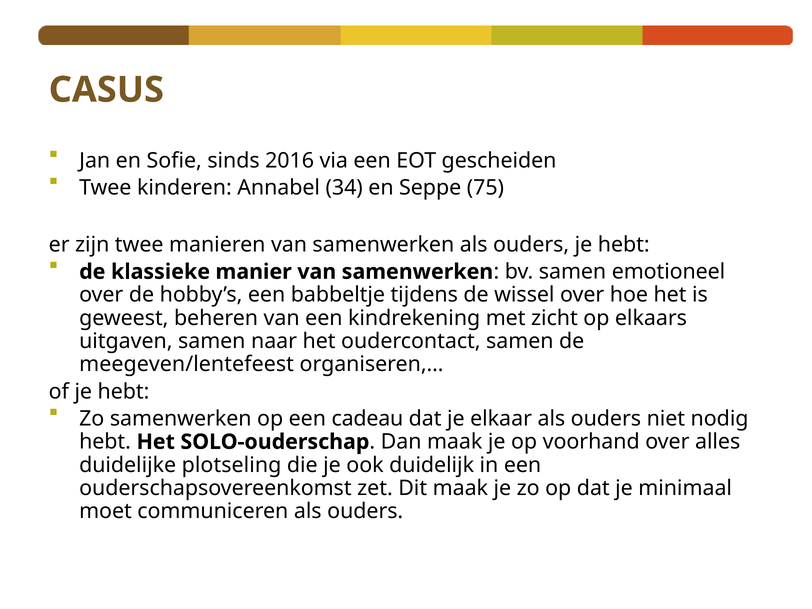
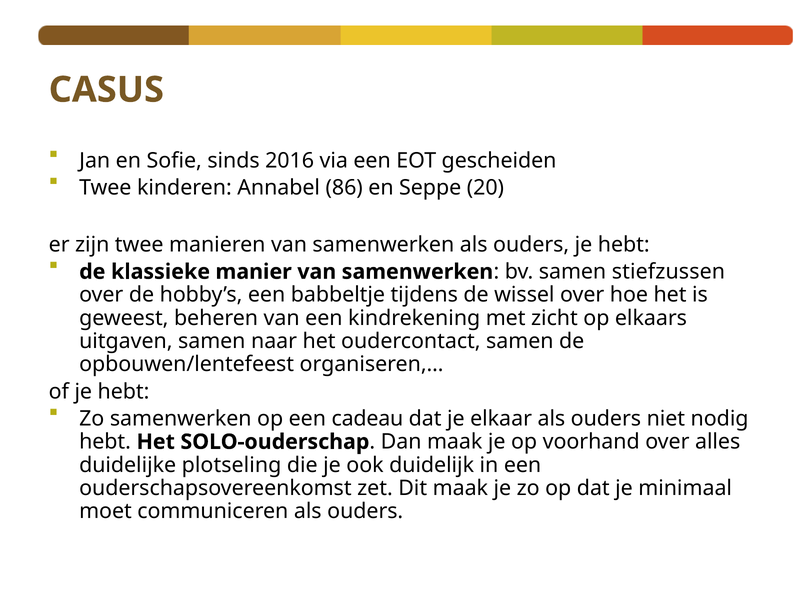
34: 34 -> 86 (344, 188)
75: 75 -> 20 (485, 188)
emotioneel: emotioneel -> stiefzussen (668, 272)
meegeven/lentefeest: meegeven/lentefeest -> opbouwen/lentefeest (187, 364)
